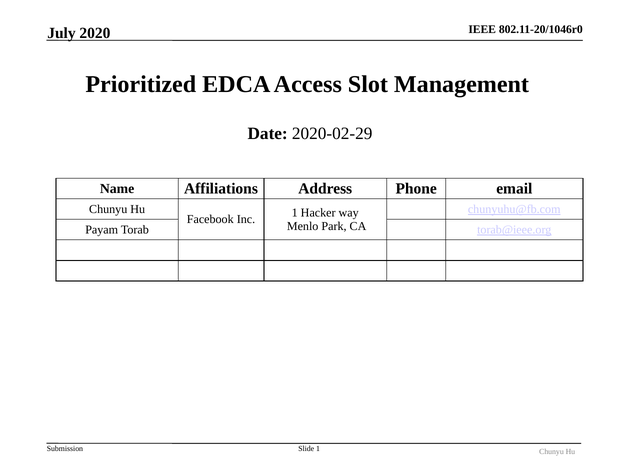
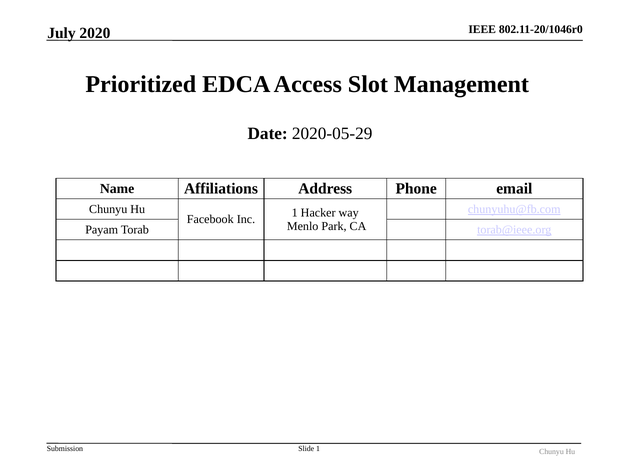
2020-02-29: 2020-02-29 -> 2020-05-29 (332, 133)
